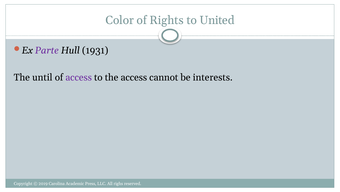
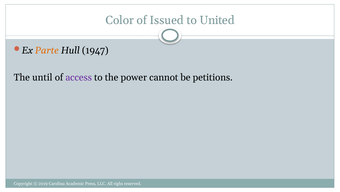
Rights: Rights -> Issued (167, 20)
Parte colour: purple -> orange (47, 50)
1931: 1931 -> 1947 (95, 50)
the access: access -> power (134, 77)
interests: interests -> petitions (213, 77)
